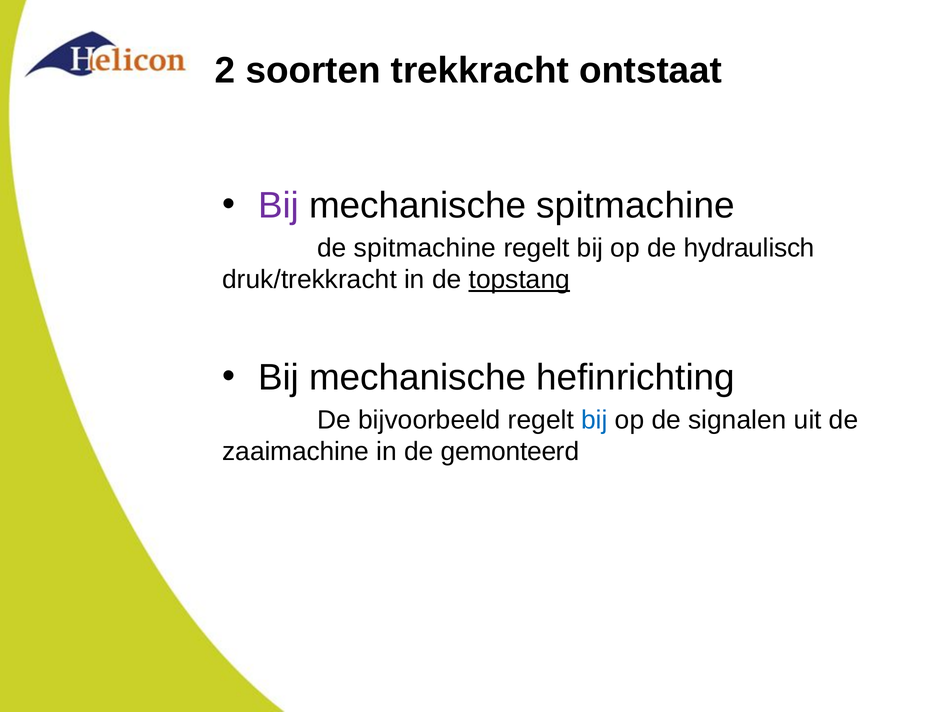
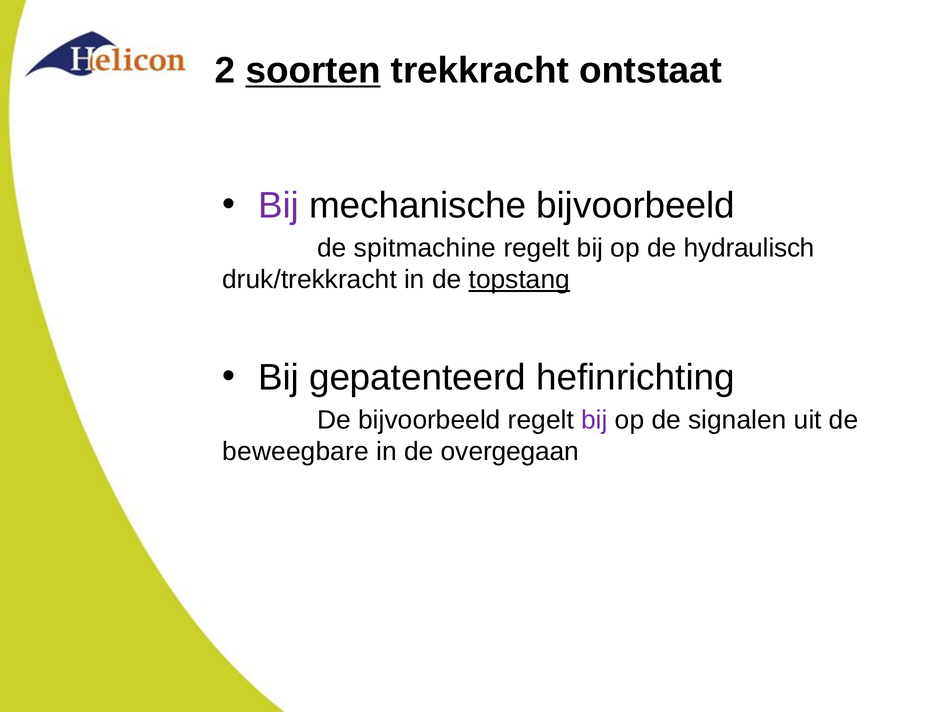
soorten underline: none -> present (313, 71)
mechanische spitmachine: spitmachine -> bijvoorbeeld (636, 205)
mechanische: mechanische -> gepatenteerd (418, 377)
bij colour: blue -> purple (594, 420)
zaaimachine: zaaimachine -> beweegbare (296, 452)
gemonteerd: gemonteerd -> overgegaan (510, 452)
